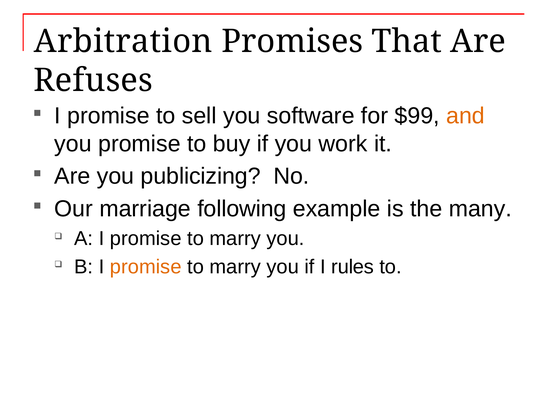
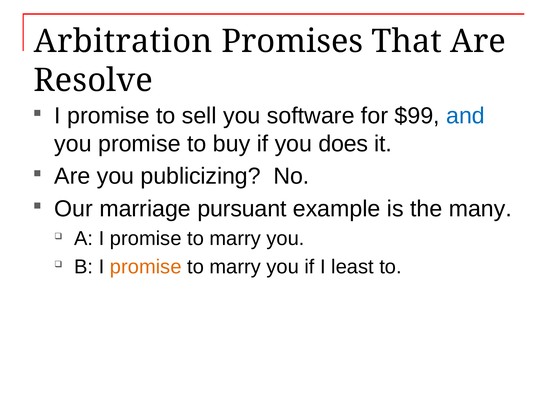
Refuses: Refuses -> Resolve (93, 80)
and colour: orange -> blue (466, 116)
work: work -> does (343, 144)
following: following -> pursuant (242, 209)
rules: rules -> least (353, 267)
